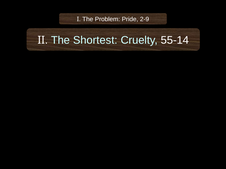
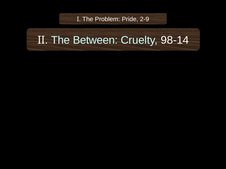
Shortest: Shortest -> Between (95, 40)
55-14: 55-14 -> 98-14 (175, 40)
